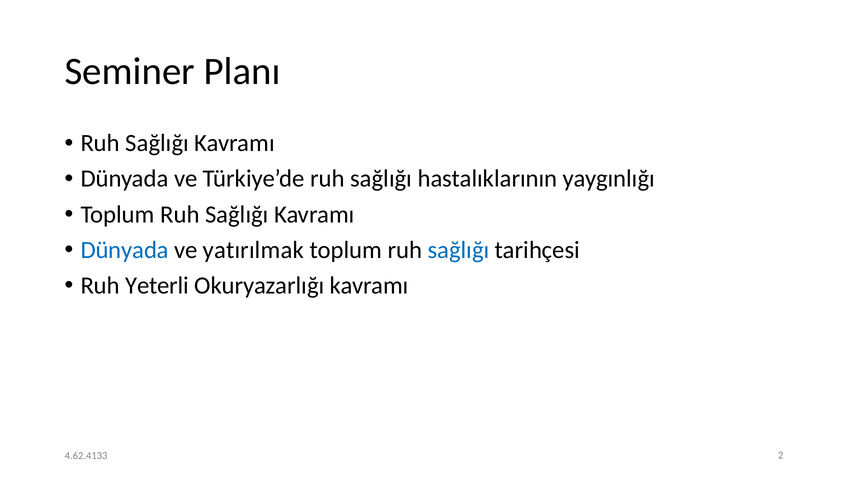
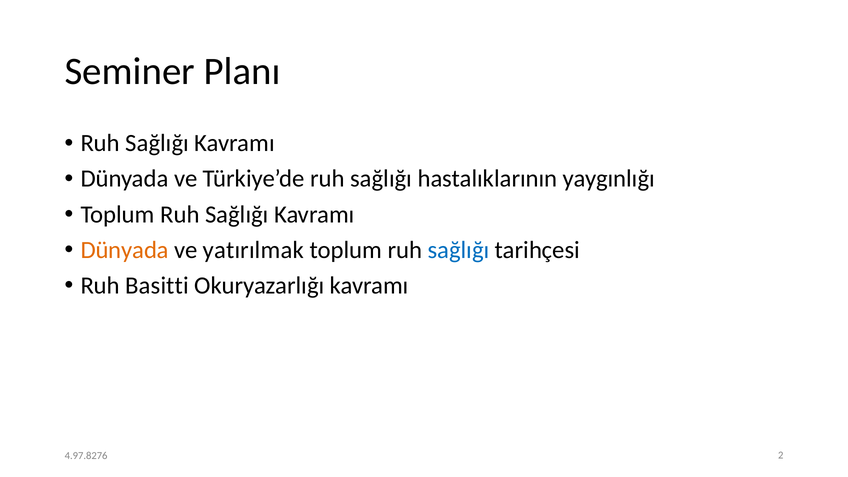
Dünyada colour: blue -> orange (125, 250)
Yeterli: Yeterli -> Basitti (157, 285)
4.62.4133: 4.62.4133 -> 4.97.8276 (86, 456)
